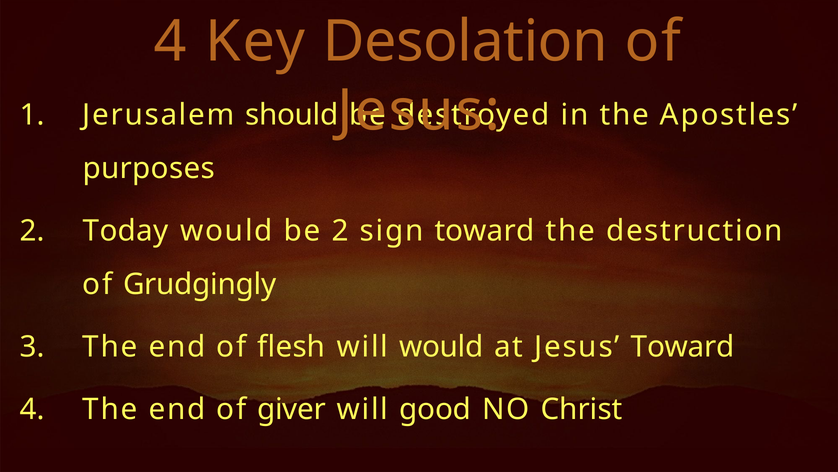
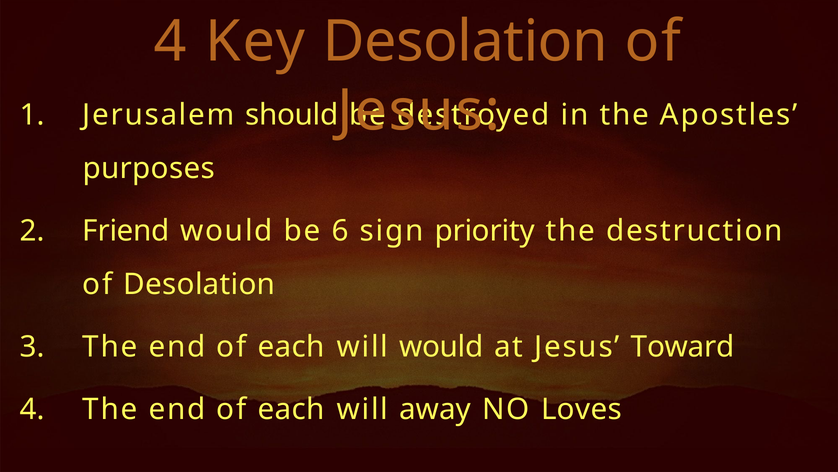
Today: Today -> Friend (126, 231)
be 2: 2 -> 6 (340, 231)
sign toward: toward -> priority (485, 231)
of Grudgingly: Grudgingly -> Desolation (199, 284)
flesh: flesh -> each (291, 346)
giver: giver -> each (291, 409)
good: good -> away (435, 409)
Christ: Christ -> Loves (581, 409)
